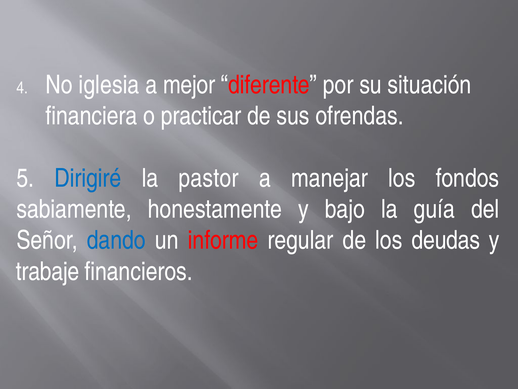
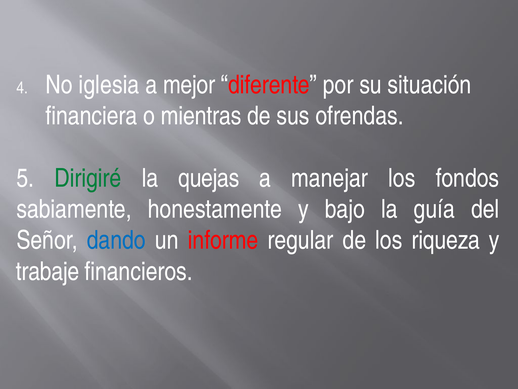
practicar: practicar -> mientras (201, 116)
Dirigiré colour: blue -> green (88, 178)
pastor: pastor -> quejas (209, 178)
deudas: deudas -> riqueza (446, 240)
